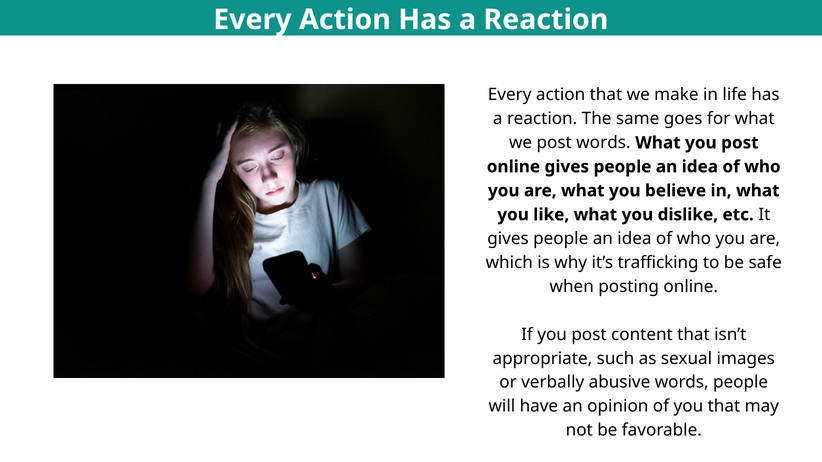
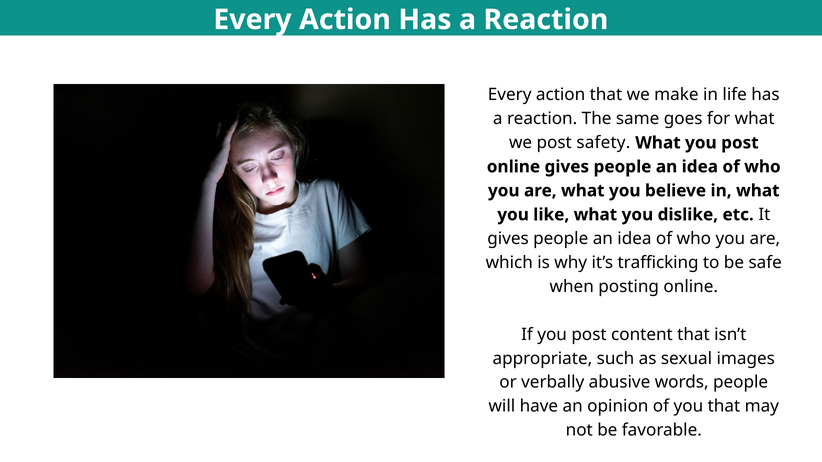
post words: words -> safety (603, 143)
